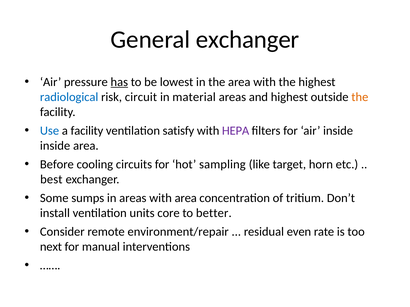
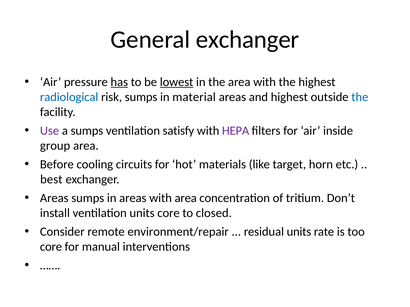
lowest underline: none -> present (177, 82)
risk circuit: circuit -> sumps (141, 97)
the colour: orange -> blue (360, 97)
Use colour: blue -> purple (50, 131)
a facility: facility -> sumps (87, 131)
inside: inside -> group (55, 146)
sampling: sampling -> materials (222, 165)
Some: Some -> Areas (54, 198)
better: better -> closed (214, 213)
residual even: even -> units (299, 232)
next: next -> core (51, 247)
